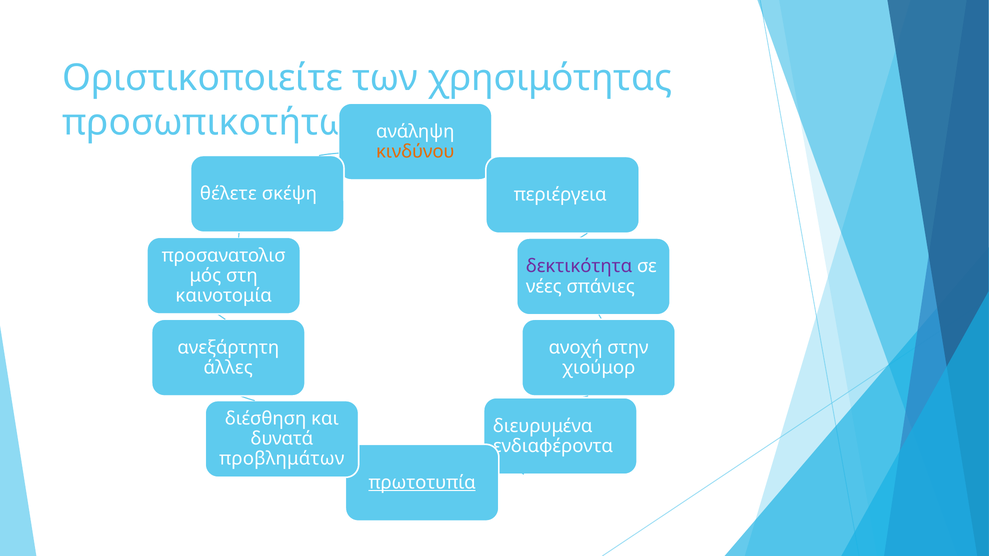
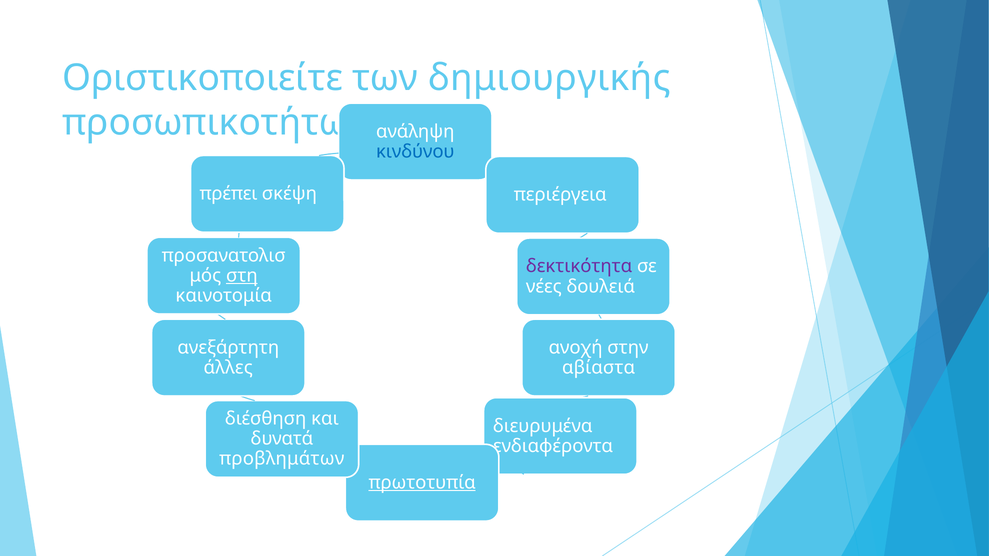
χρησιμότητας: χρησιμότητας -> δημιουργικής (550, 78)
κινδύνου colour: orange -> blue (415, 152)
θέλετε: θέλετε -> πρέπει (229, 194)
στη underline: none -> present (242, 276)
σπάνιες: σπάνιες -> δουλειά (601, 287)
χιούμορ: χιούμορ -> αβίαστα (599, 368)
